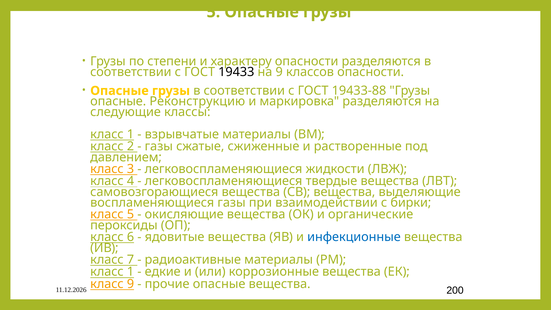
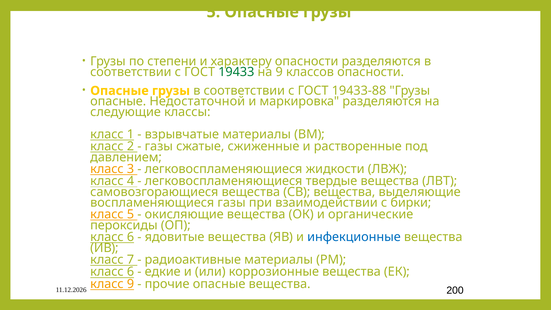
19433 colour: black -> green (236, 72)
Реконструкцию: Реконструкцию -> Недостаточной (197, 101)
1: 1 -> 6 (130, 272)
